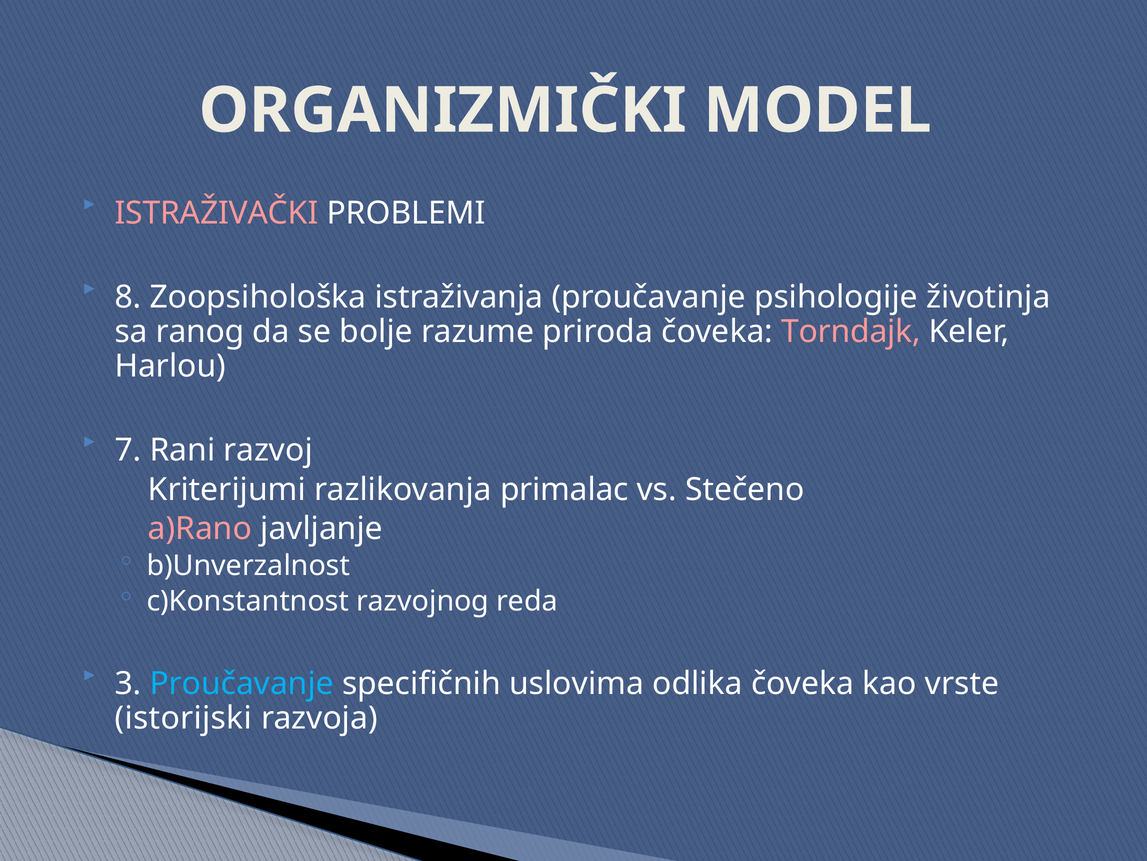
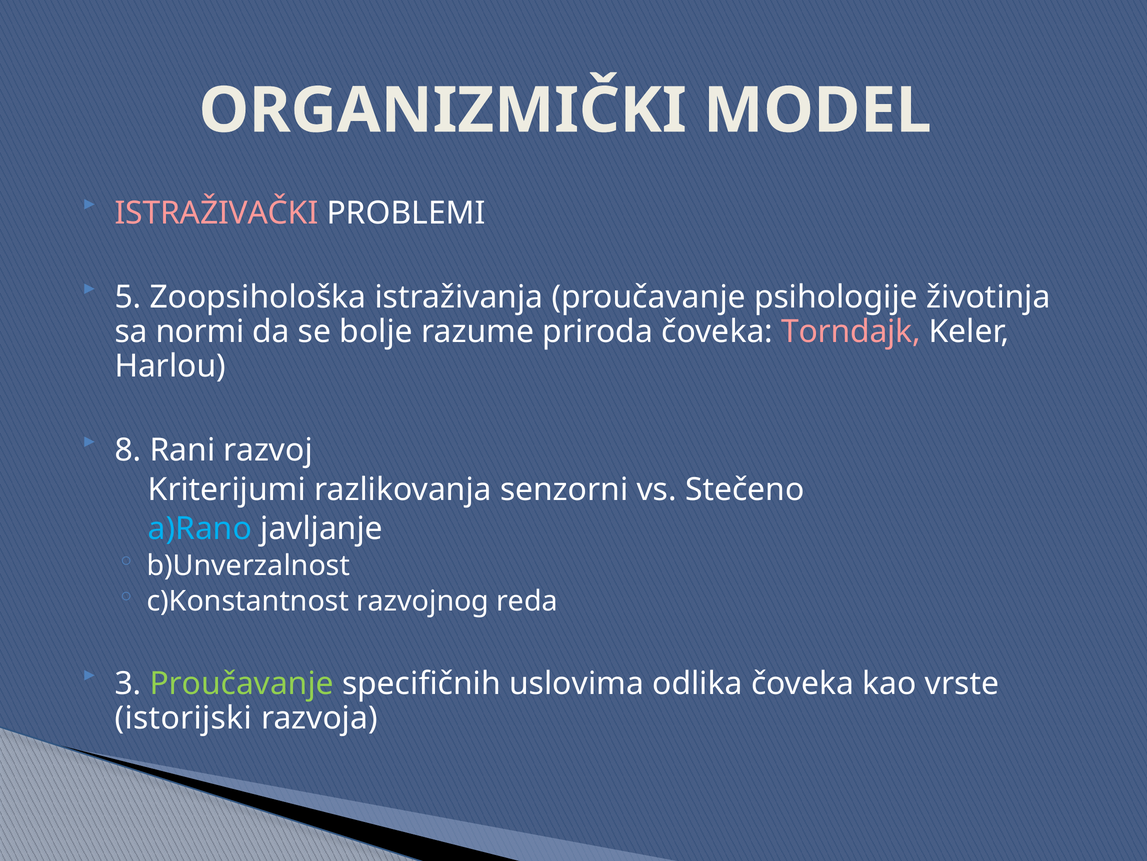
8: 8 -> 5 (128, 297)
ranog: ranog -> normi (200, 331)
7: 7 -> 8 (128, 450)
primalac: primalac -> senzorni (564, 489)
a)Rano colour: pink -> light blue (200, 528)
Proučavanje colour: light blue -> light green (242, 683)
